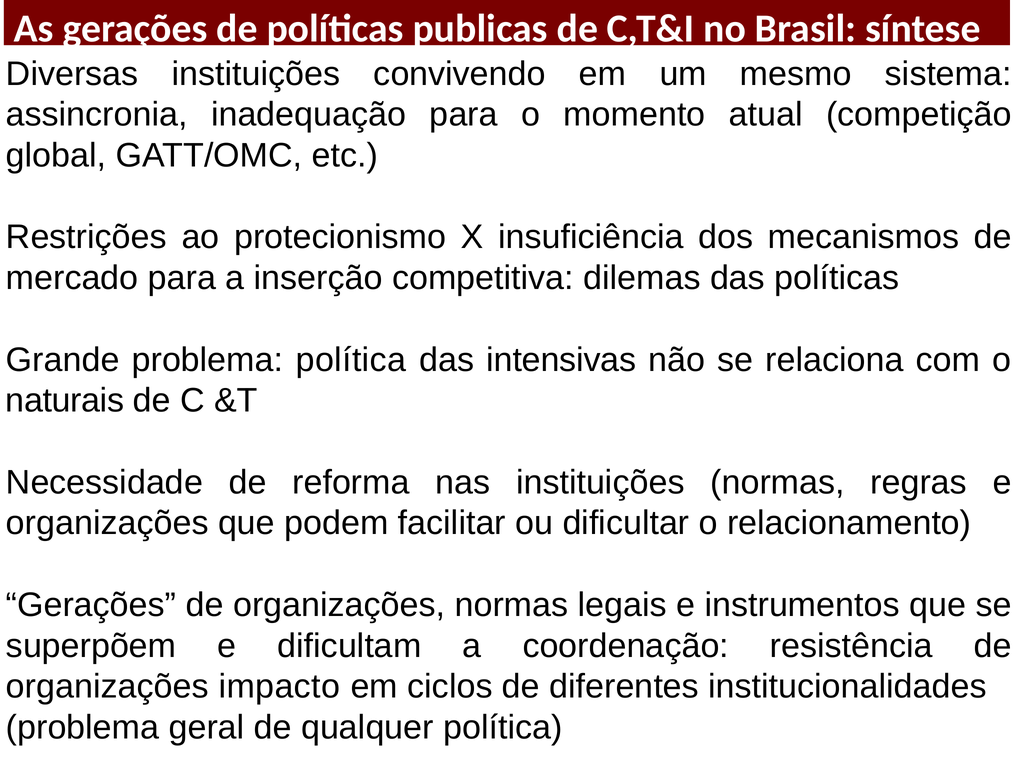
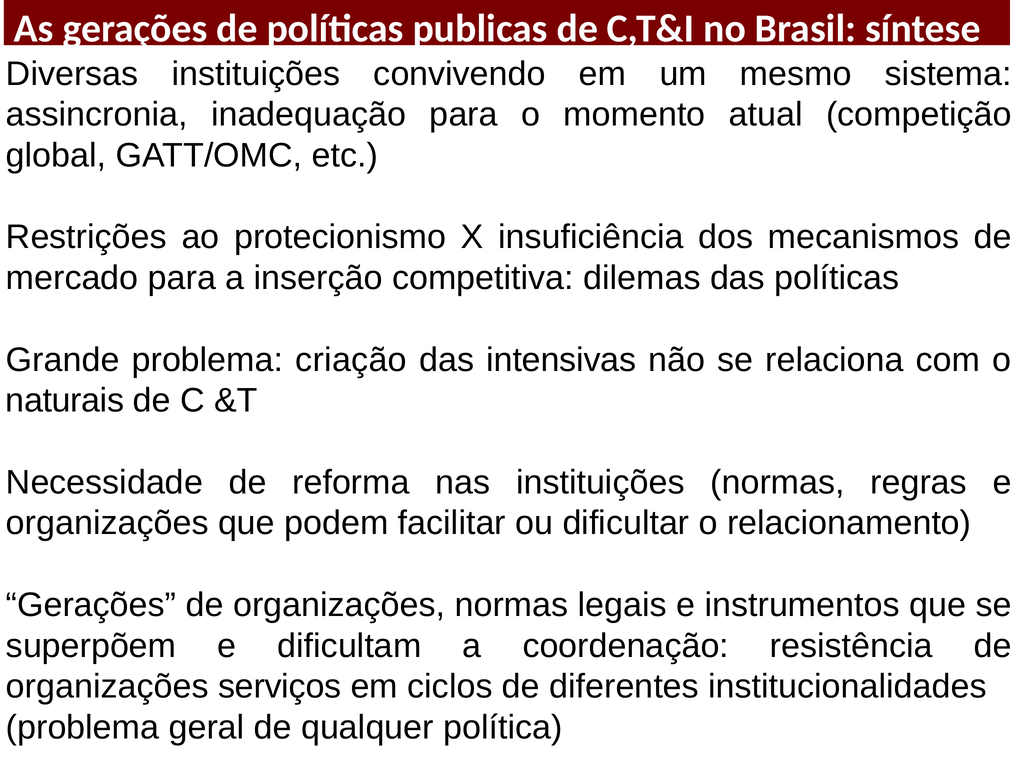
problema política: política -> criação (351, 360)
impacto: impacto -> serviços (280, 687)
